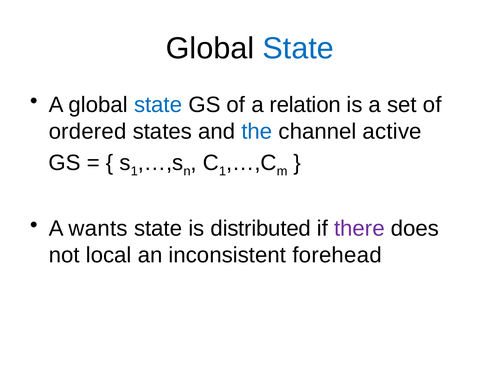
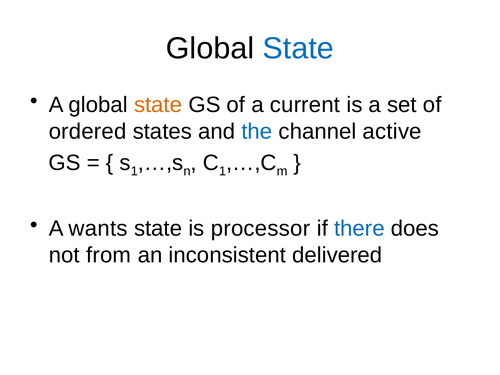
state colour: blue -> orange (158, 105)
relation: relation -> current (305, 105)
distributed: distributed -> processor (260, 229)
there colour: purple -> blue (359, 229)
local: local -> from (109, 255)
forehead: forehead -> delivered (337, 255)
